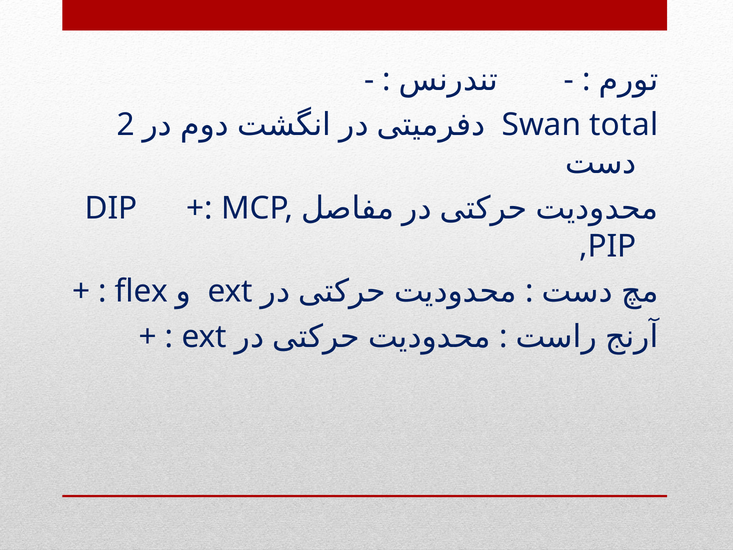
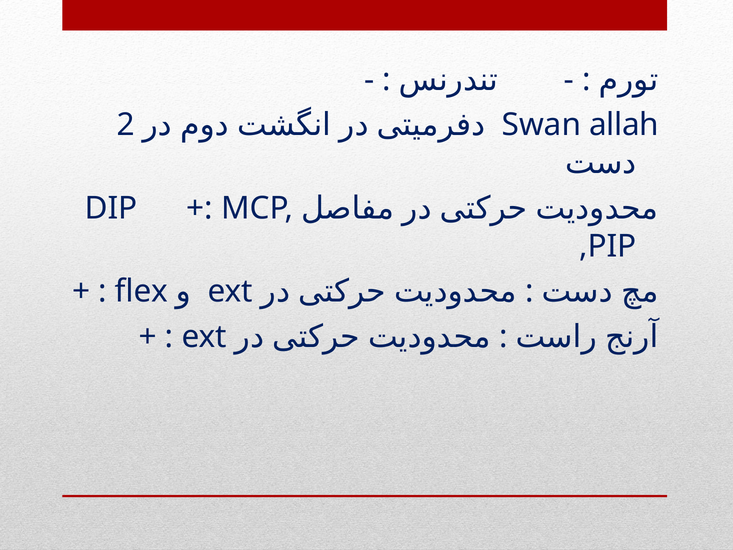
total: total -> allah (624, 125)
